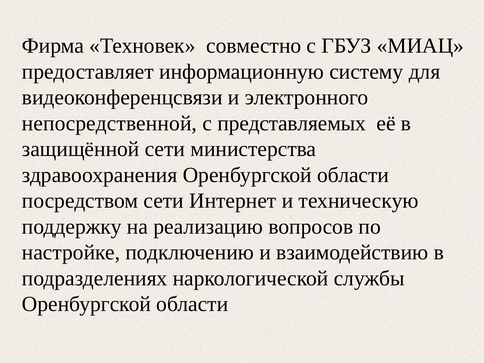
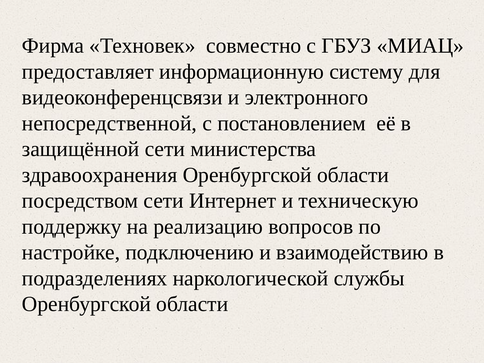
представляемых: представляемых -> постановлением (292, 123)
